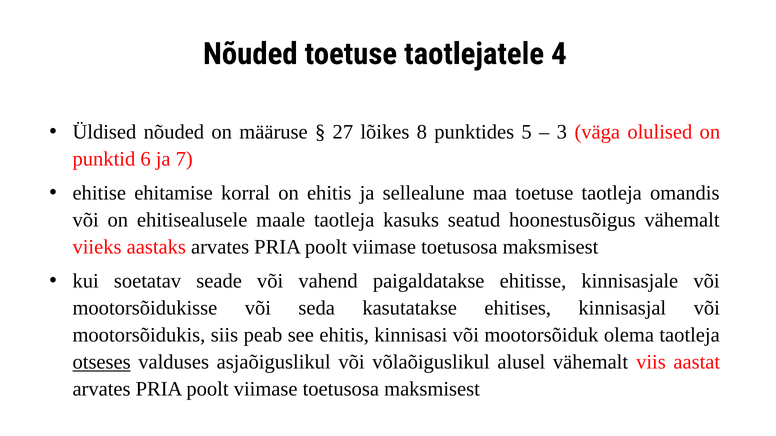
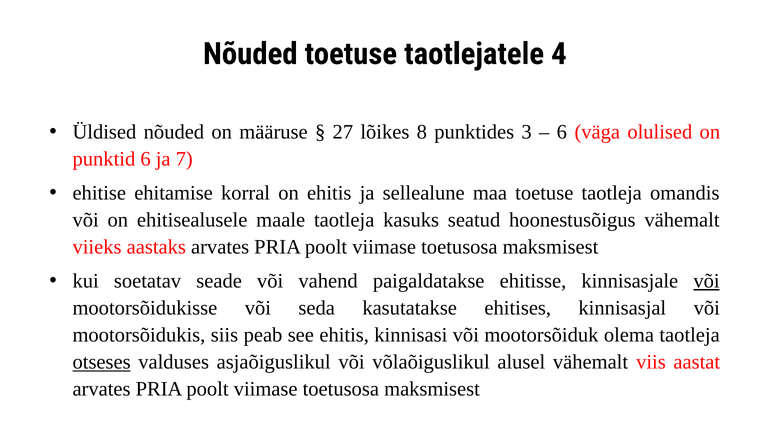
5: 5 -> 3 (527, 132)
3: 3 -> 6 (562, 132)
või underline: none -> present (707, 281)
